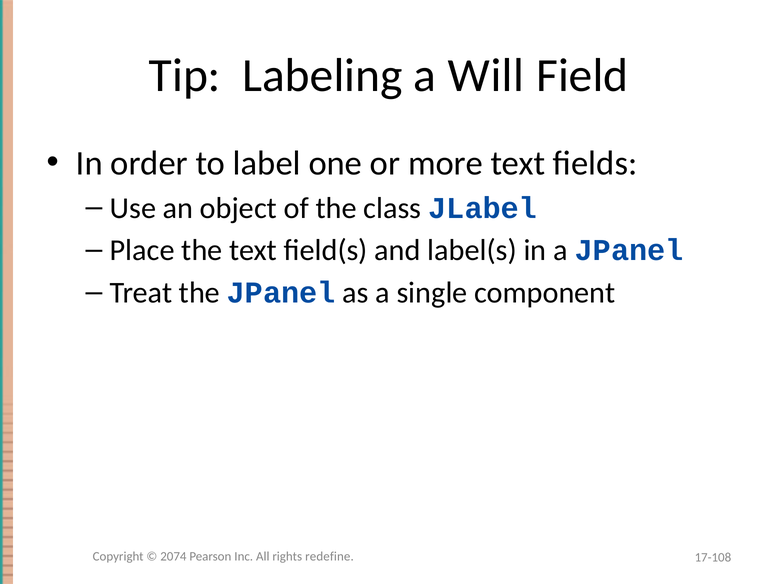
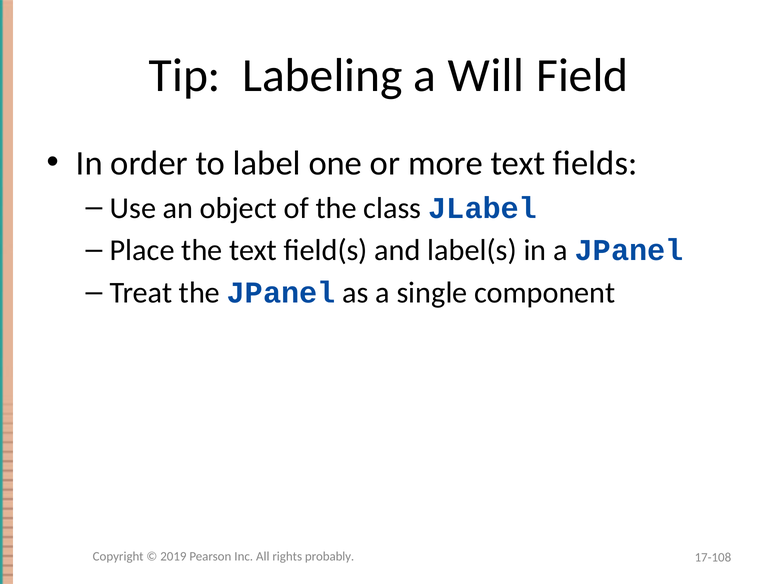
2074: 2074 -> 2019 (173, 556)
redefine: redefine -> probably (330, 556)
